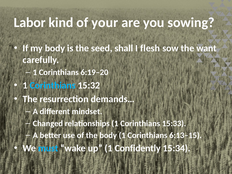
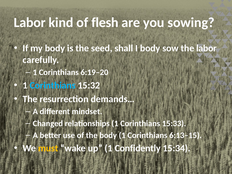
your: your -> flesh (105, 22)
I flesh: flesh -> body (150, 48)
the want: want -> labor (206, 48)
must colour: light blue -> yellow (48, 148)
